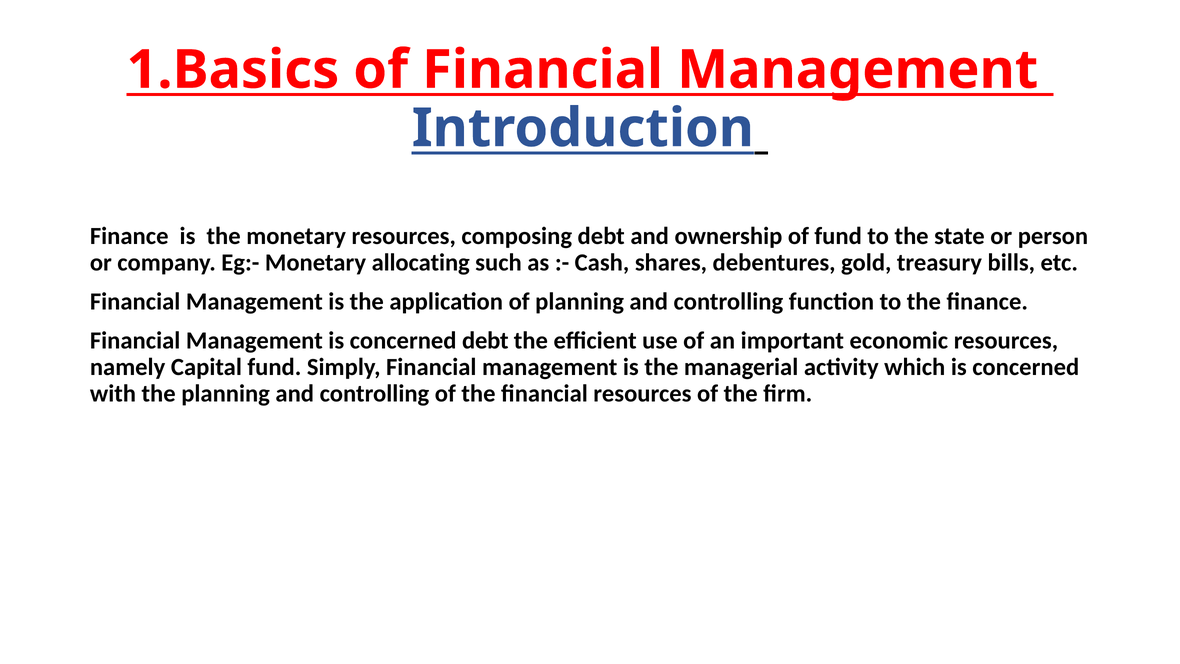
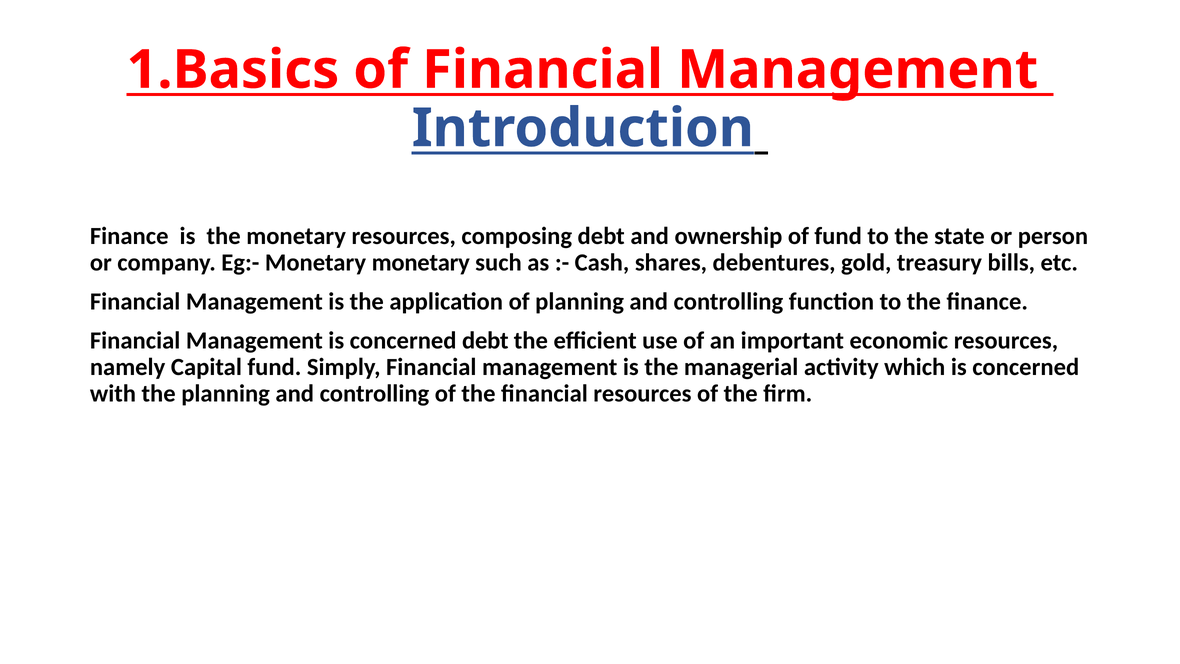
Monetary allocating: allocating -> monetary (421, 263)
